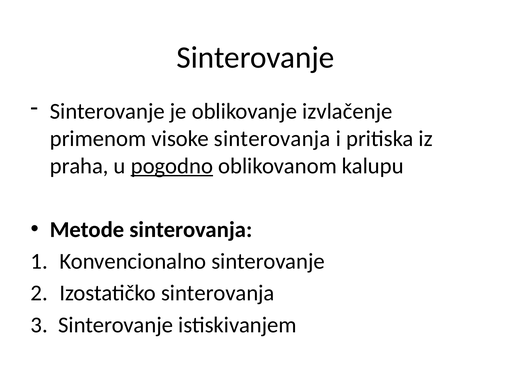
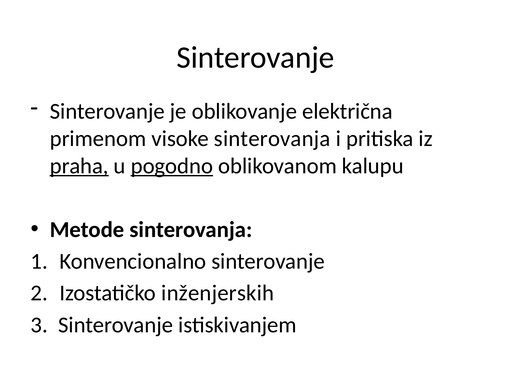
izvlačenje: izvlačenje -> električna (347, 111)
praha underline: none -> present (79, 166)
Izostatičko sinterovanja: sinterovanja -> inženjerskih (218, 293)
